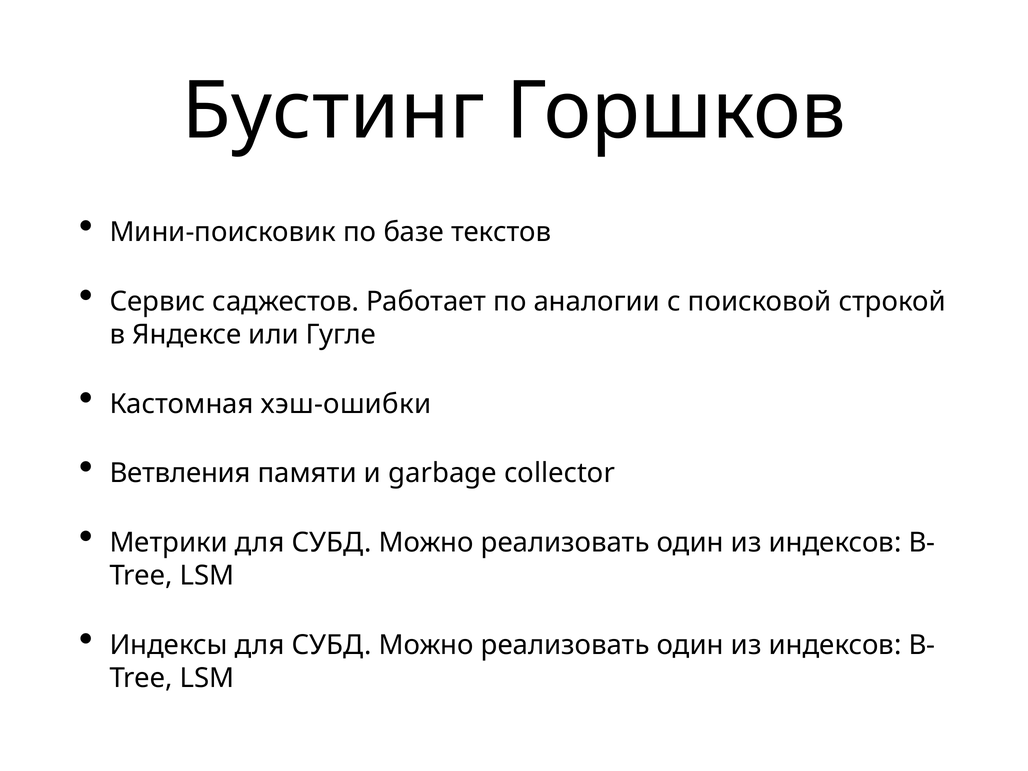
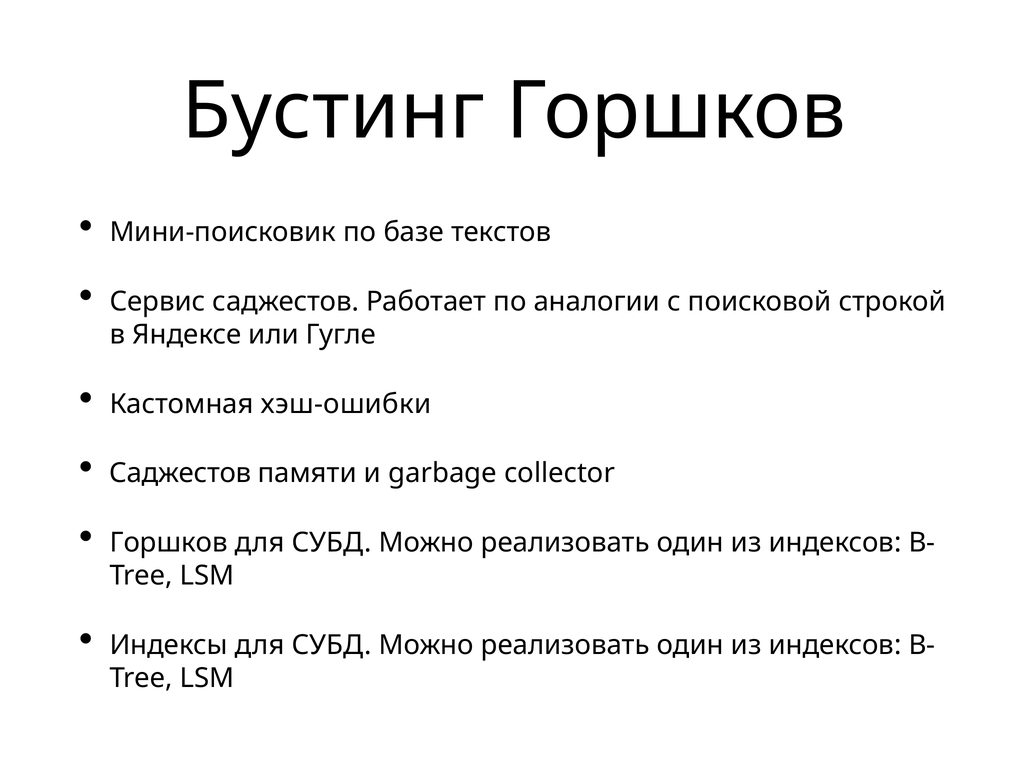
Ветвления: Ветвления -> Саджестов (180, 473)
Метрики: Метрики -> Горшков (169, 543)
